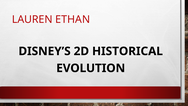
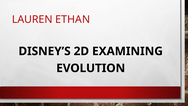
HISTORICAL: HISTORICAL -> EXAMINING (127, 51)
